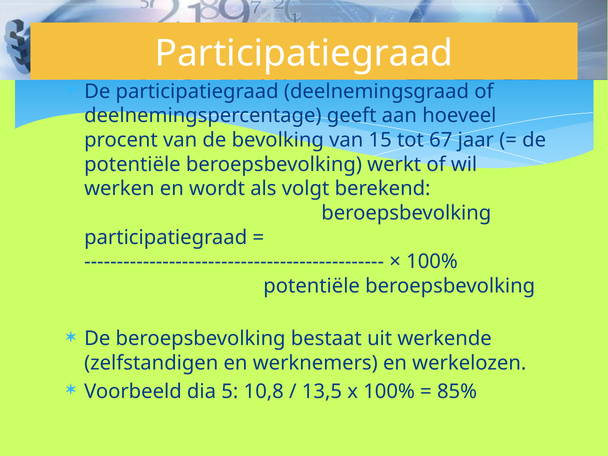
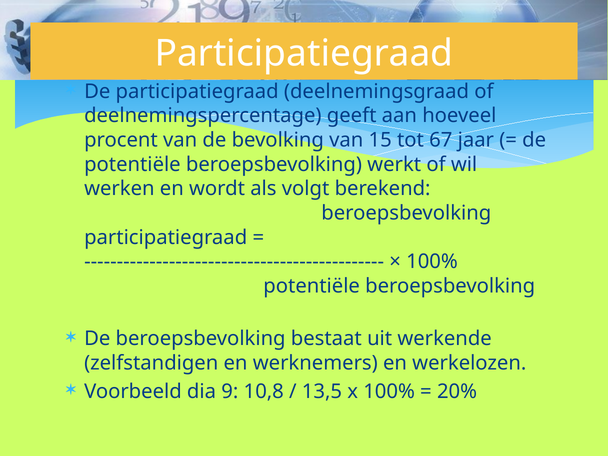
5: 5 -> 9 (230, 391)
85%: 85% -> 20% (457, 391)
